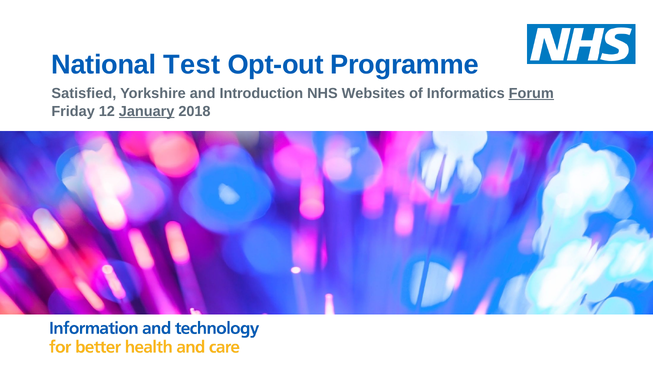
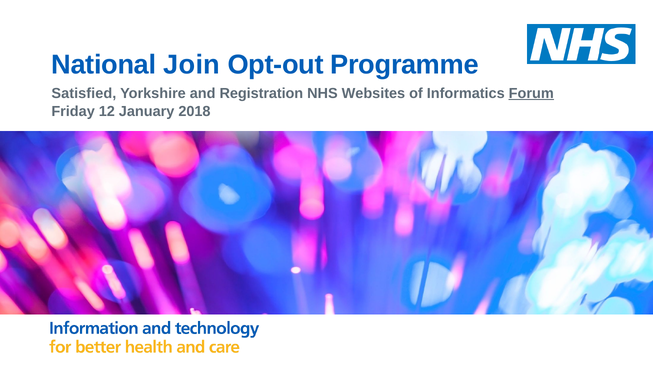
Test: Test -> Join (192, 64)
Introduction: Introduction -> Registration (261, 93)
January underline: present -> none (147, 111)
